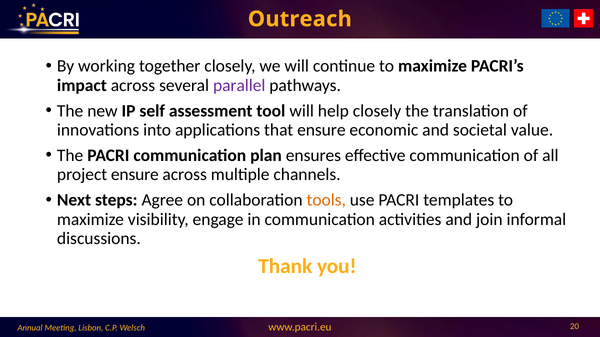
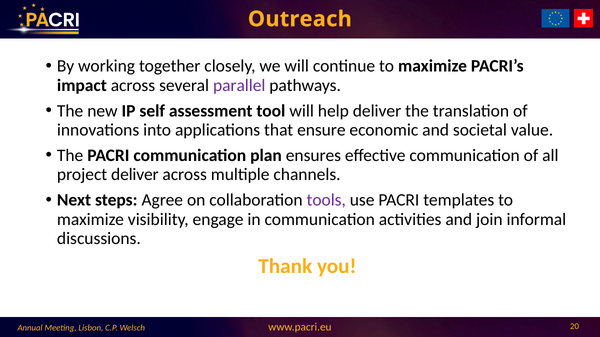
help closely: closely -> deliver (377, 111)
project ensure: ensure -> deliver (135, 175)
tools colour: orange -> purple (326, 200)
